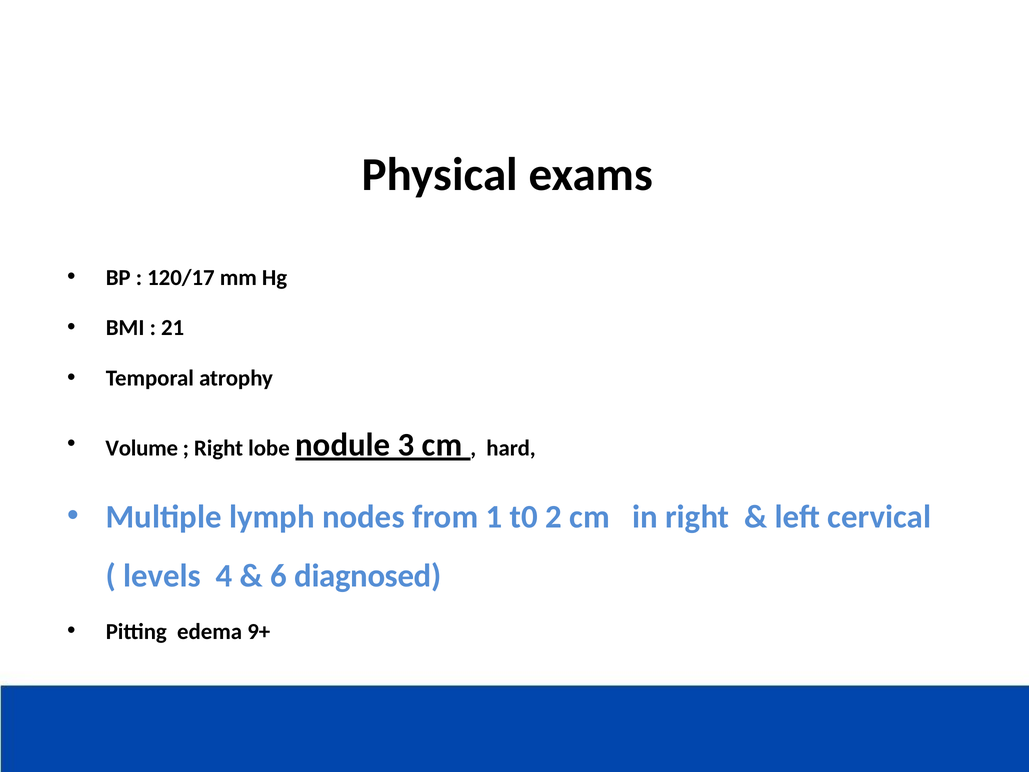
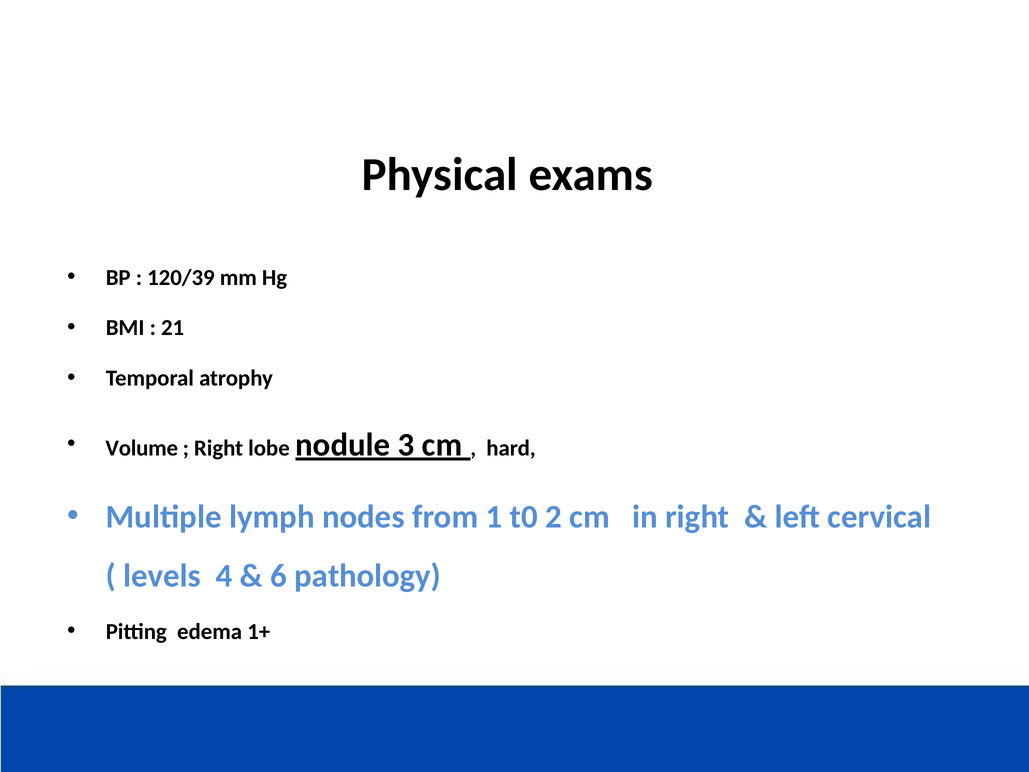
120/17: 120/17 -> 120/39 (181, 277)
diagnosed: diagnosed -> pathology (368, 576)
9+: 9+ -> 1+ (259, 631)
